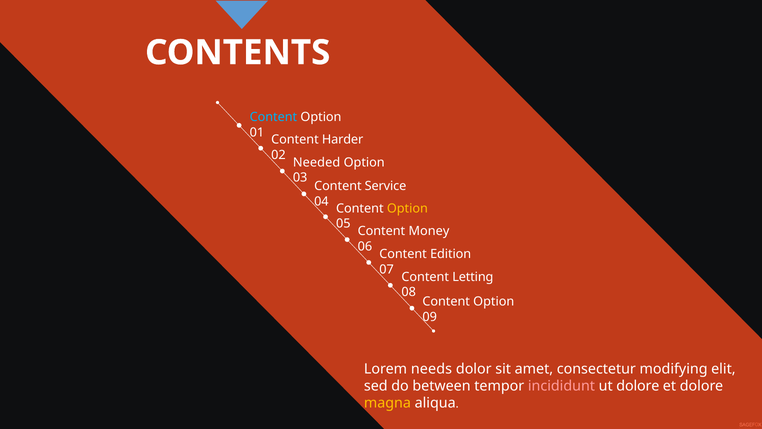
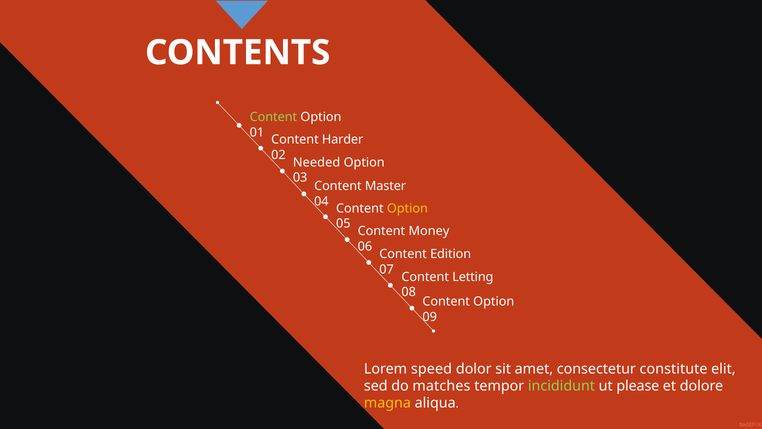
Content colour: light blue -> light green (273, 117)
Service: Service -> Master (386, 186)
needs: needs -> speed (431, 369)
modifying: modifying -> constitute (674, 369)
between: between -> matches (441, 386)
incididunt colour: pink -> light green (561, 386)
ut dolore: dolore -> please (638, 386)
